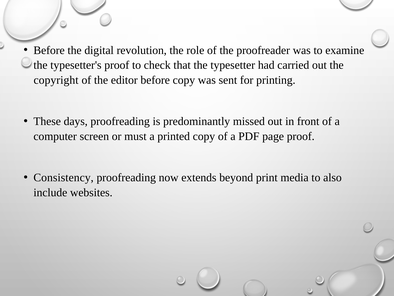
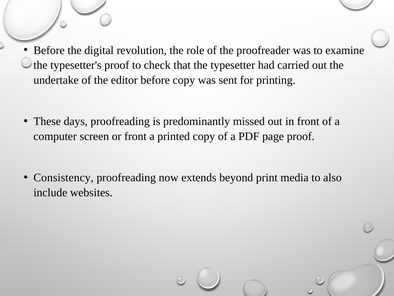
copyright: copyright -> undertake (56, 80)
or must: must -> front (135, 136)
